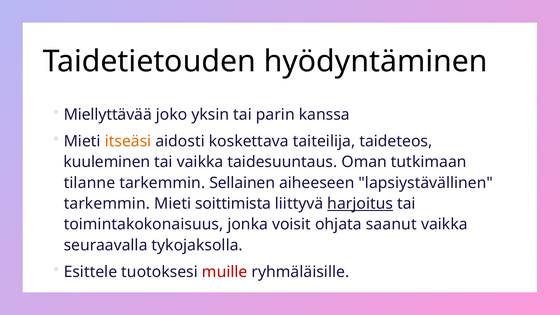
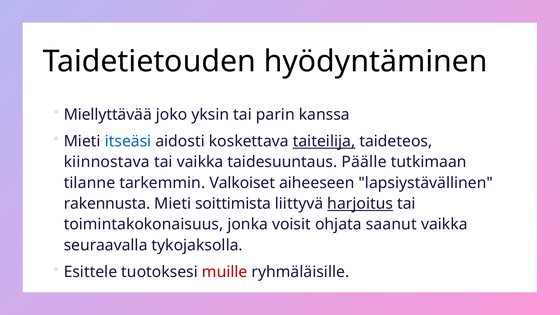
itseäsi colour: orange -> blue (128, 141)
taiteilija underline: none -> present (324, 141)
kuuleminen: kuuleminen -> kiinnostava (107, 162)
Oman: Oman -> Päälle (364, 162)
Sellainen: Sellainen -> Valkoiset (242, 183)
tarkemmin: tarkemmin -> rakennusta (107, 204)
